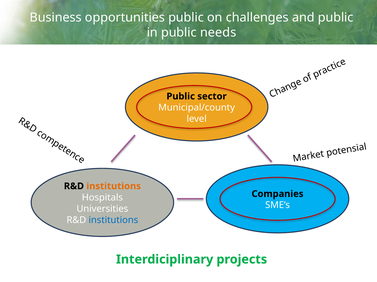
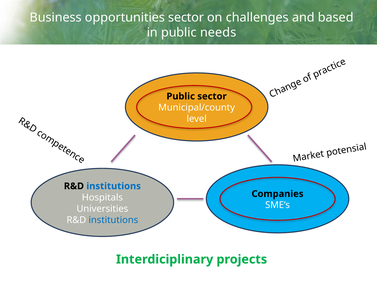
opportunities public: public -> sector (186, 17)
and public: public -> based (336, 17)
institutions colour: orange -> blue (114, 187)
